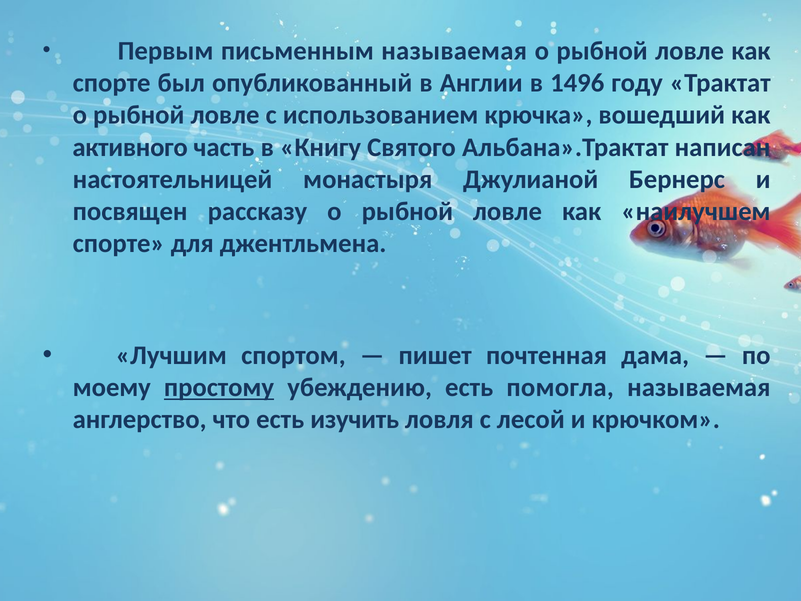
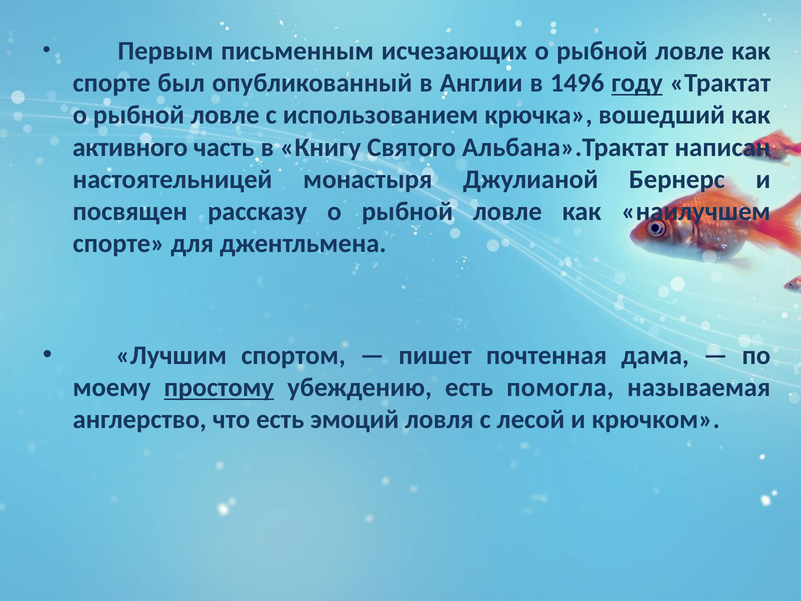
письменным называемая: называемая -> исчезающих (454, 51)
году underline: none -> present (637, 83)
изучить: изучить -> эмоций (355, 419)
